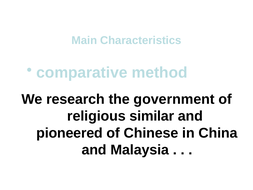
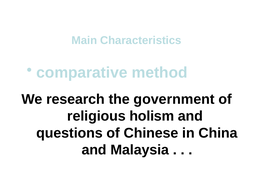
similar: similar -> holism (152, 116)
pioneered: pioneered -> questions (70, 133)
